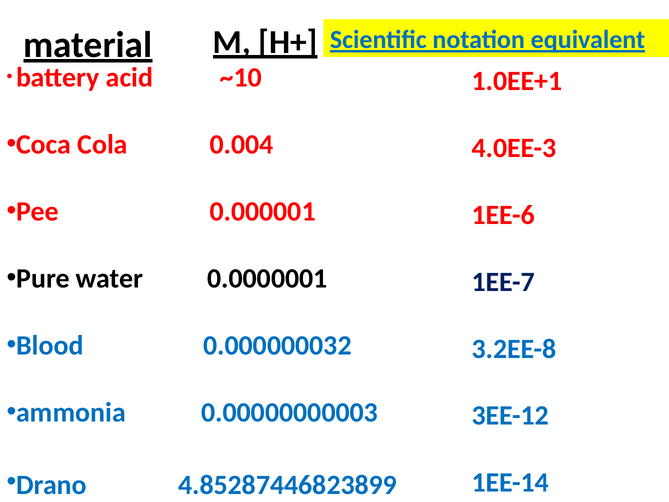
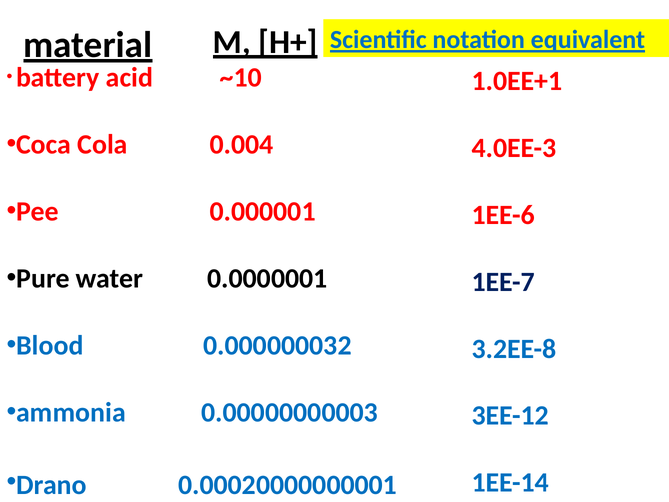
4.85287446823899: 4.85287446823899 -> 0.00020000000001 (288, 485)
